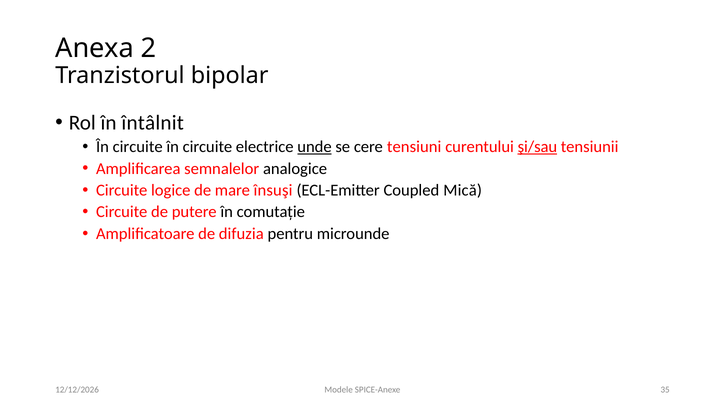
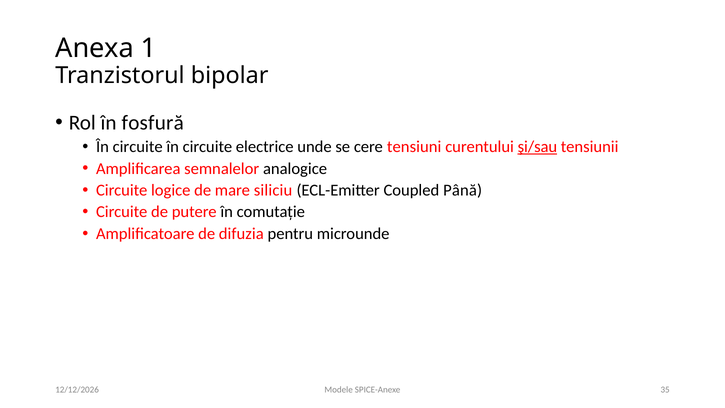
2: 2 -> 1 (149, 48)
întâlnit: întâlnit -> fosfură (153, 123)
unde underline: present -> none (314, 147)
însuşi: însuşi -> siliciu (273, 190)
Mică: Mică -> Până (463, 190)
